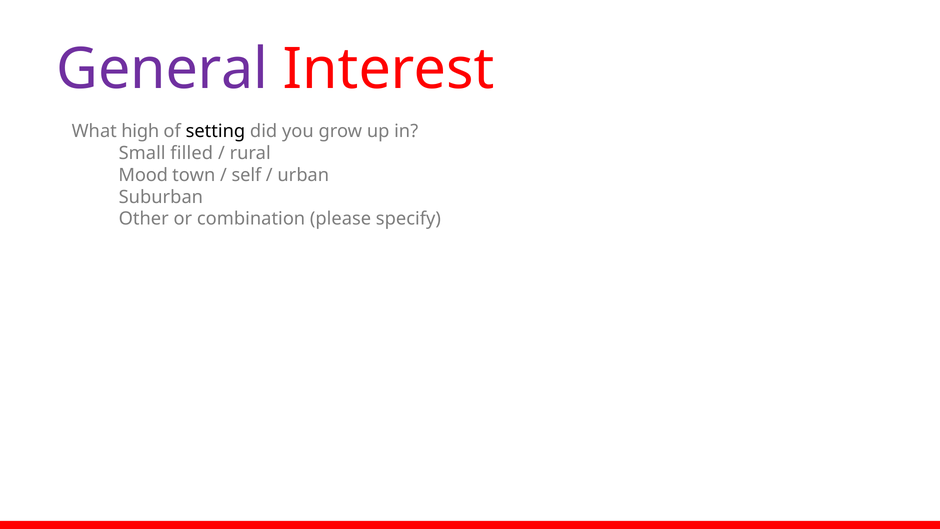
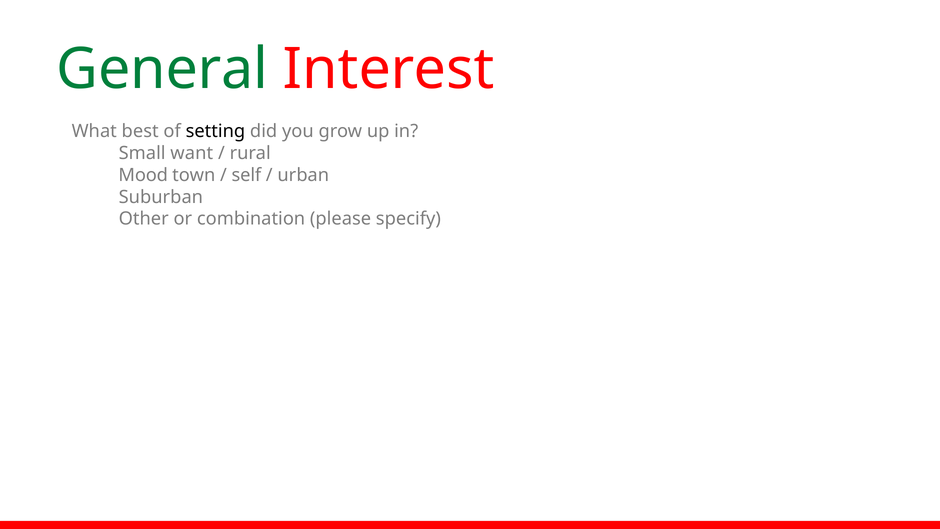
General colour: purple -> green (162, 69)
high: high -> best (140, 131)
filled: filled -> want (192, 153)
